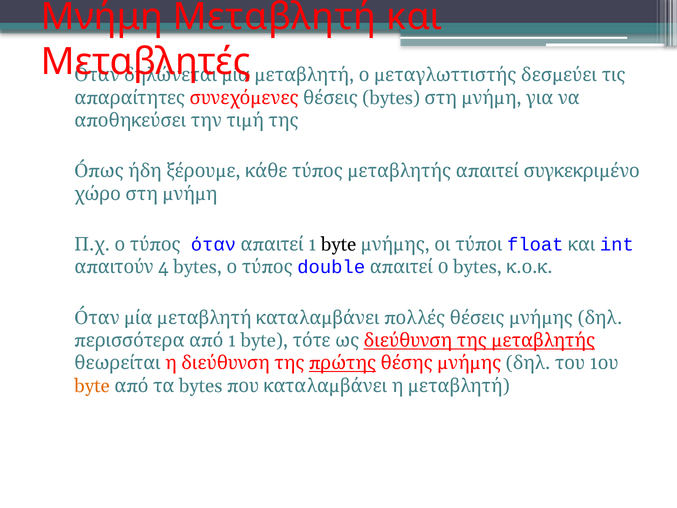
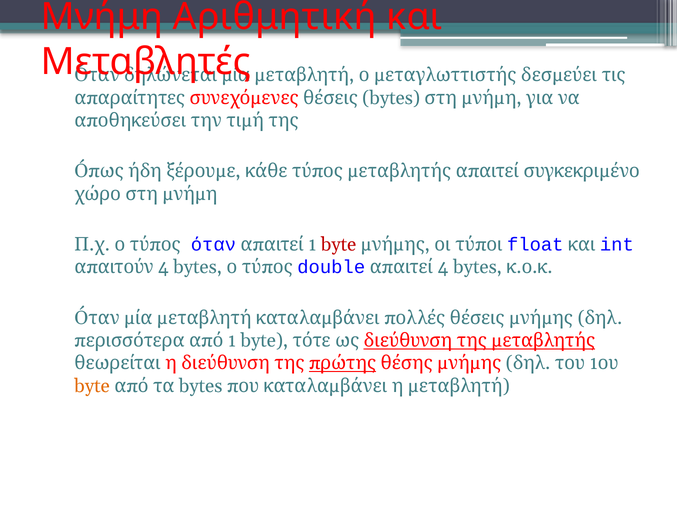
Μεταβλητή: Μεταβλητή -> Αριθμητική (275, 17)
byte colour: black -> red (339, 245)
0: 0 -> 4 (443, 267)
